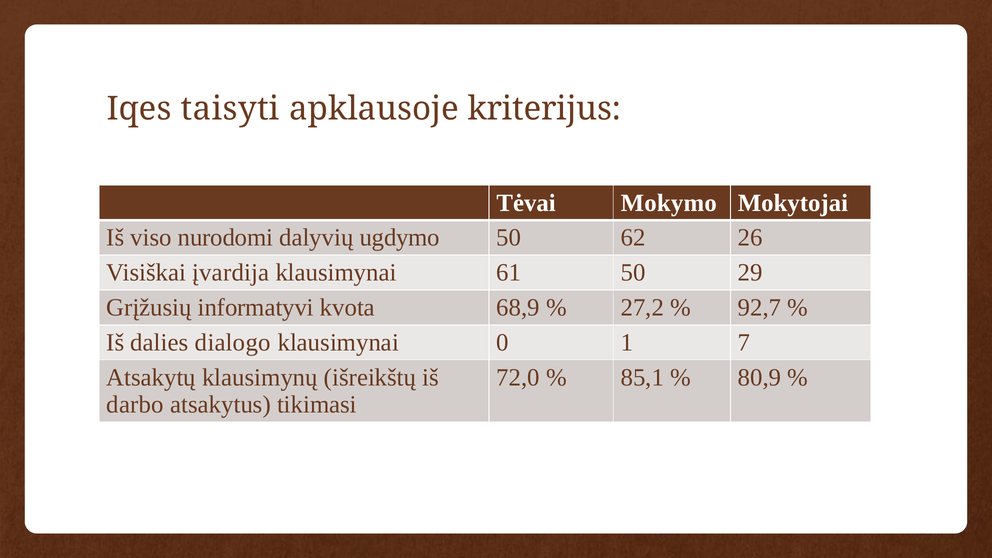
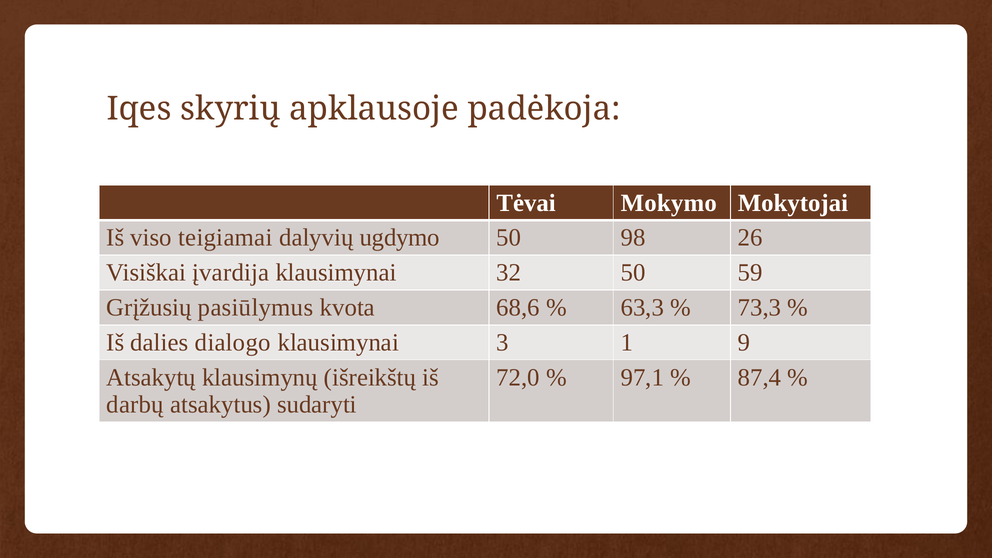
taisyti: taisyti -> skyrių (230, 109)
kriterijus: kriterijus -> padėkoja (544, 109)
nurodomi: nurodomi -> teigiamai (225, 238)
62: 62 -> 98 (633, 238)
61: 61 -> 32 (509, 273)
29: 29 -> 59 (750, 273)
informatyvi: informatyvi -> pasiūlymus (256, 308)
68,9: 68,9 -> 68,6 (518, 308)
27,2: 27,2 -> 63,3 (642, 308)
92,7: 92,7 -> 73,3 (760, 308)
0: 0 -> 3 (503, 343)
7: 7 -> 9 (744, 343)
85,1: 85,1 -> 97,1 (642, 377)
80,9: 80,9 -> 87,4 (760, 377)
darbo: darbo -> darbų (135, 405)
tikimasi: tikimasi -> sudaryti (317, 405)
